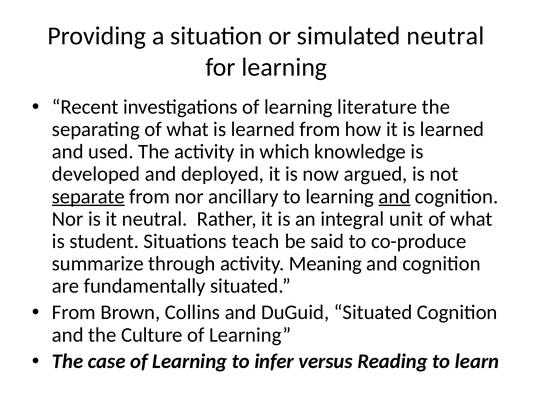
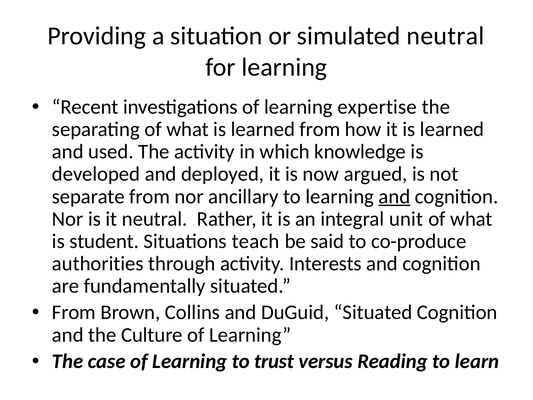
literature: literature -> expertise (377, 107)
separate underline: present -> none (88, 196)
summarize: summarize -> authorities (98, 263)
Meaning: Meaning -> Interests (325, 263)
infer: infer -> trust (274, 361)
